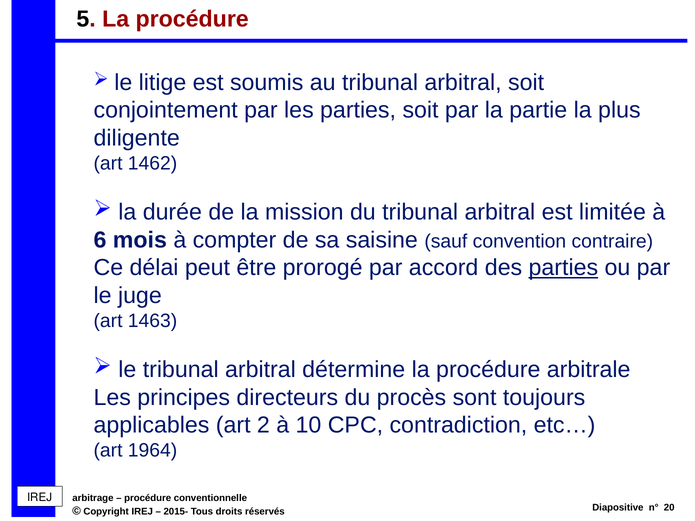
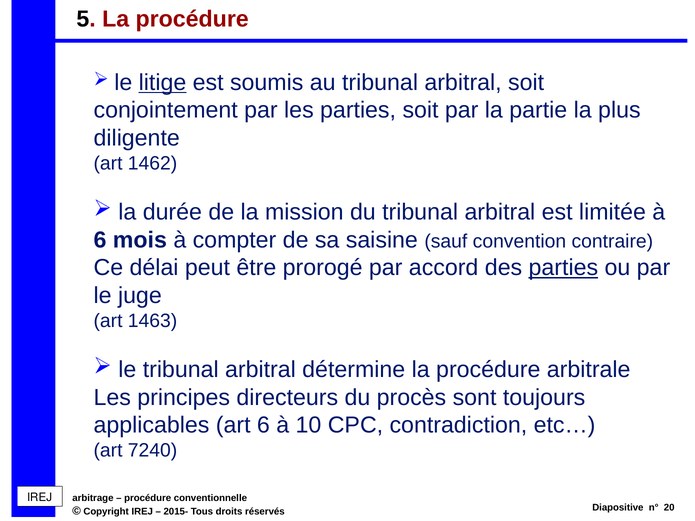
litige underline: none -> present (163, 83)
art 2: 2 -> 6 (263, 425)
1964: 1964 -> 7240 (153, 451)
